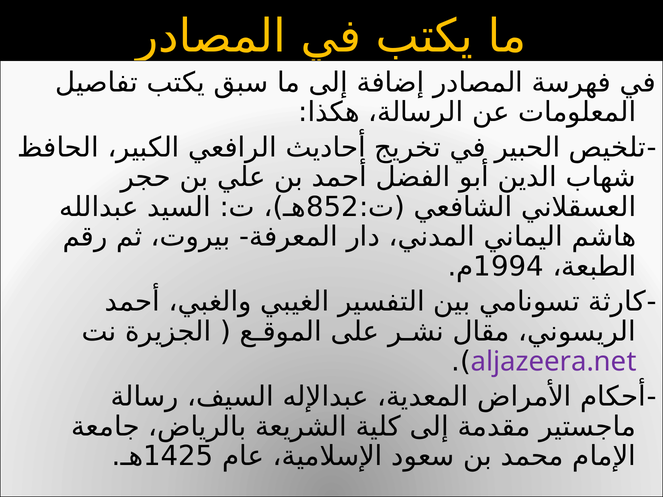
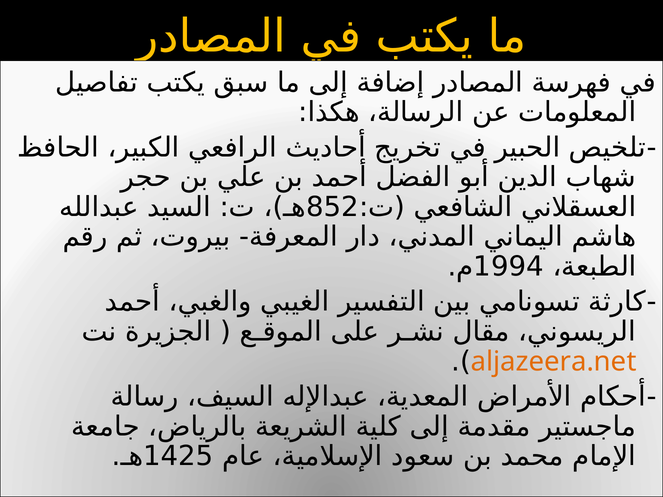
aljazeera.net colour: purple -> orange (554, 362)
